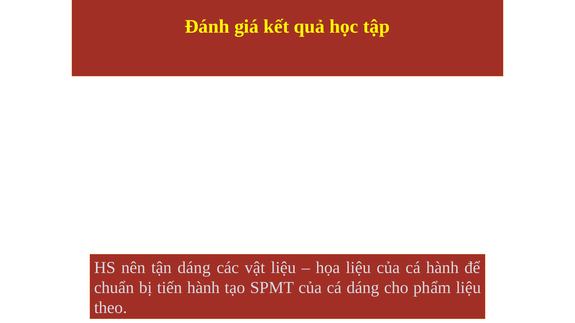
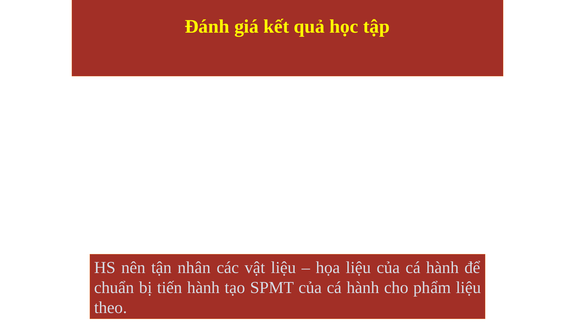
tận dáng: dáng -> nhân (194, 268)
SPMT của cá dáng: dáng -> hành (363, 288)
